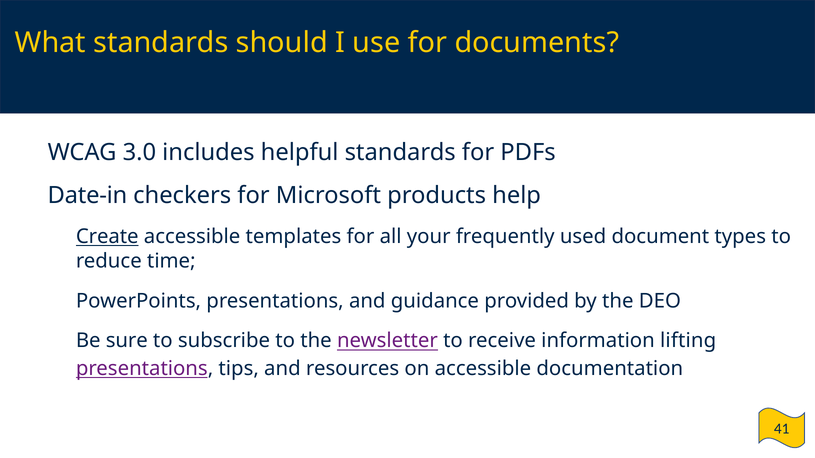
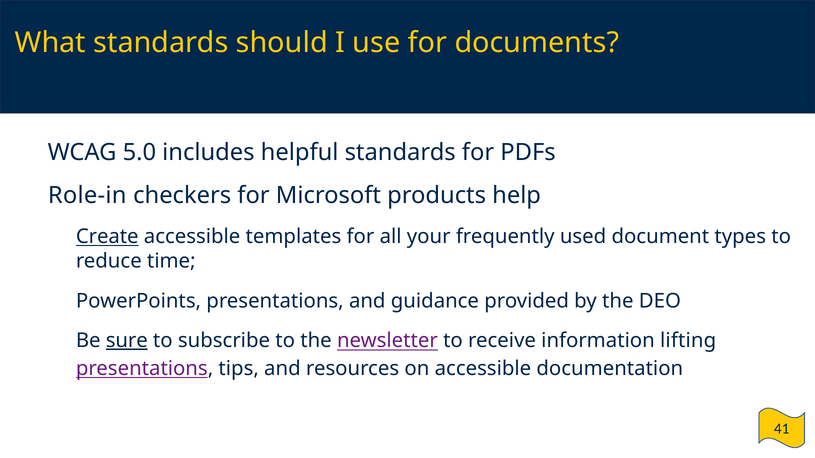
3.0: 3.0 -> 5.0 (139, 153)
Date-in: Date-in -> Role-in (87, 195)
sure underline: none -> present (127, 341)
